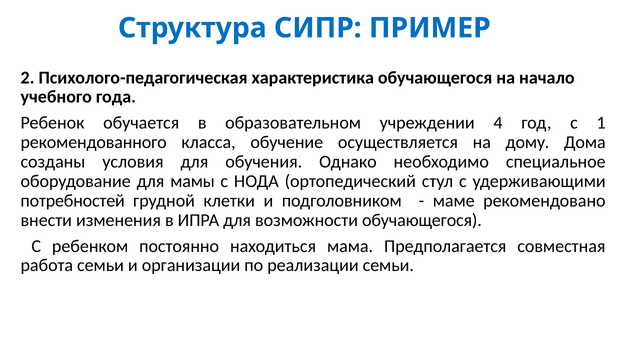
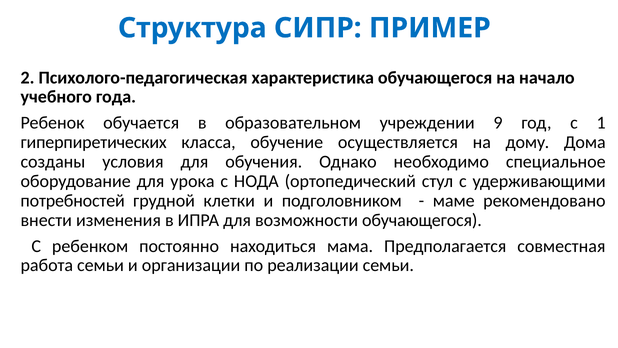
4: 4 -> 9 (498, 123)
рекомендованного: рекомендованного -> гиперпиретических (94, 142)
мамы: мамы -> урока (192, 181)
